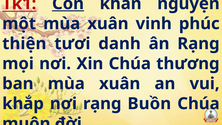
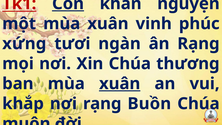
thiện: thiện -> xứng (24, 44)
danh: danh -> ngàn (120, 44)
xuân underline: none -> present (120, 84)
